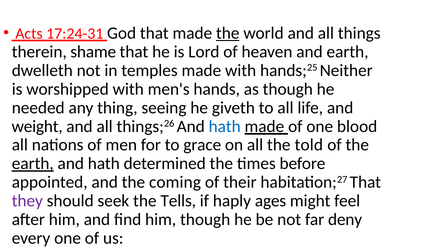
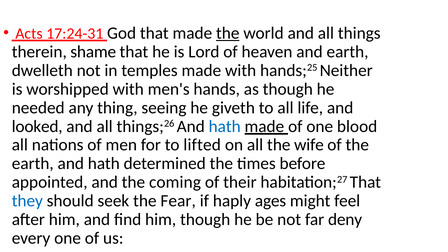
weight: weight -> looked (37, 126)
grace: grace -> lifted (202, 145)
told: told -> wife (309, 145)
earth underline: present -> none (33, 164)
they colour: purple -> blue (27, 201)
Tells: Tells -> Fear (178, 201)
